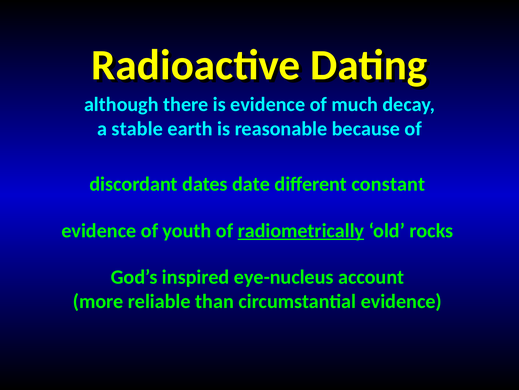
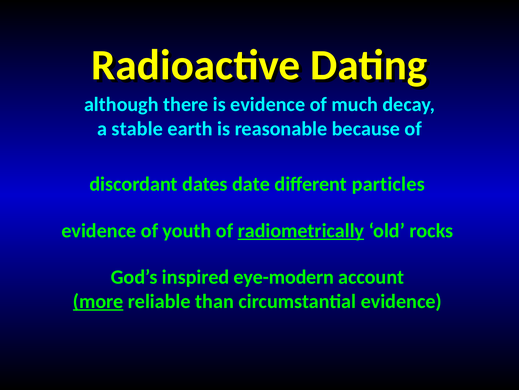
constant: constant -> particles (388, 184)
eye-nucleus: eye-nucleus -> eye-modern (284, 277)
more underline: none -> present (98, 301)
